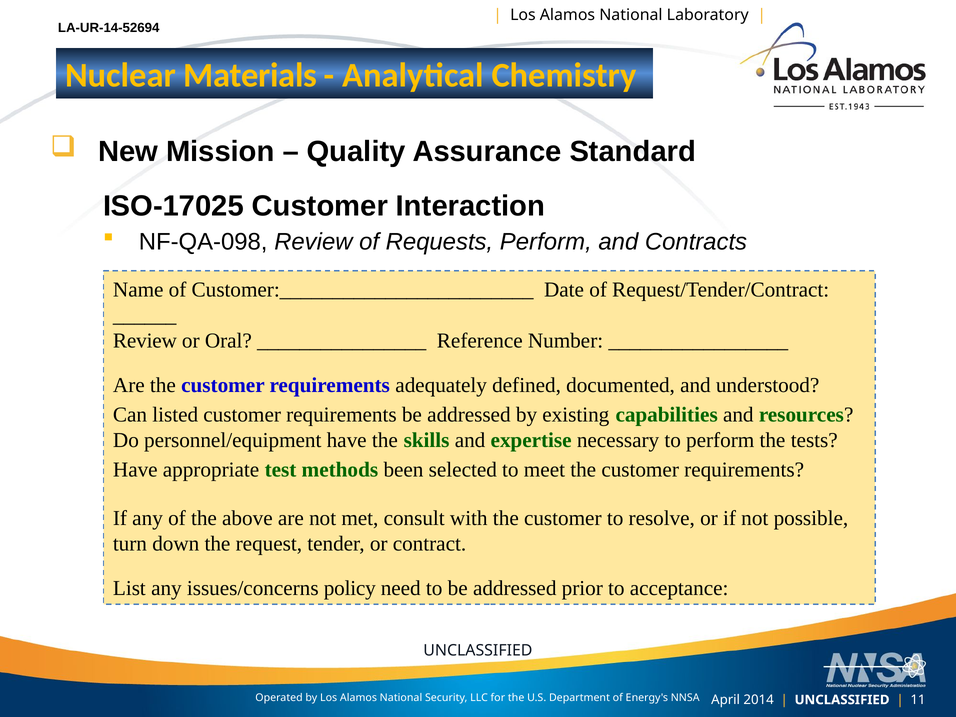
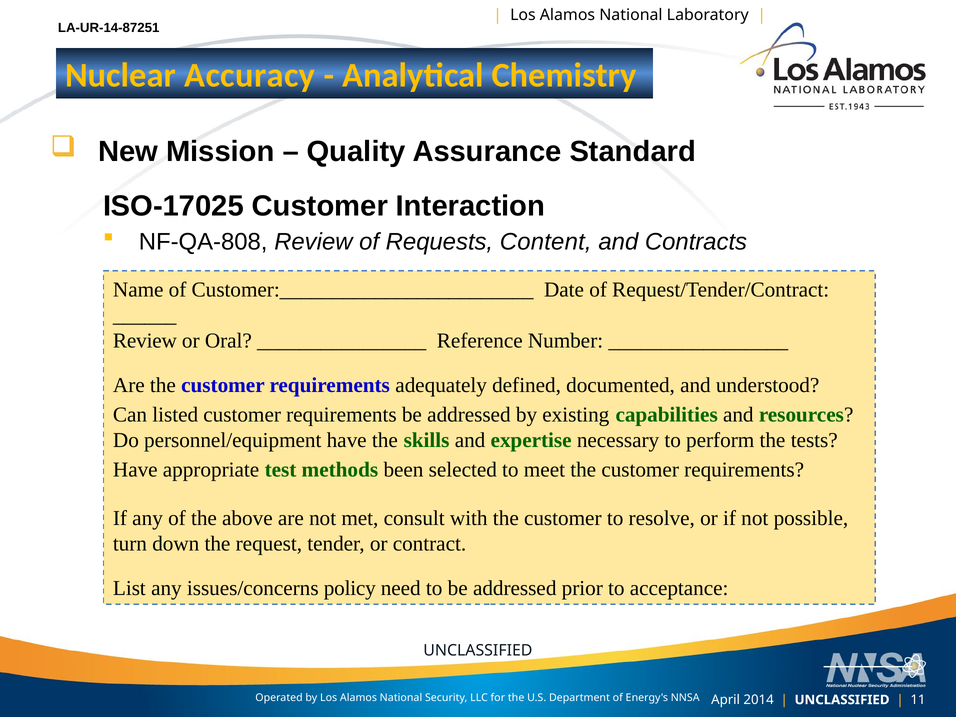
LA-UR-14-52694: LA-UR-14-52694 -> LA-UR-14-87251 (109, 28)
Materials: Materials -> Accuracy (250, 76)
NF-QA-098: NF-QA-098 -> NF-QA-808 (203, 242)
Requests Perform: Perform -> Content (546, 242)
